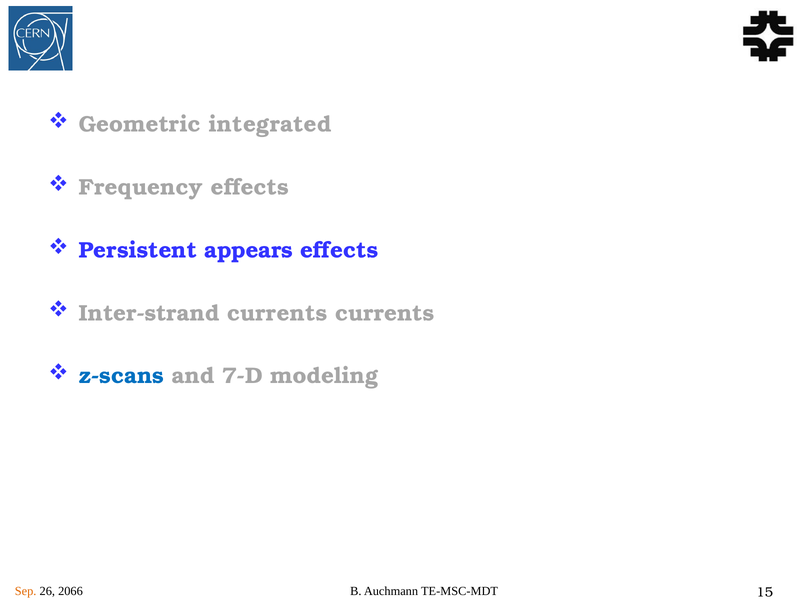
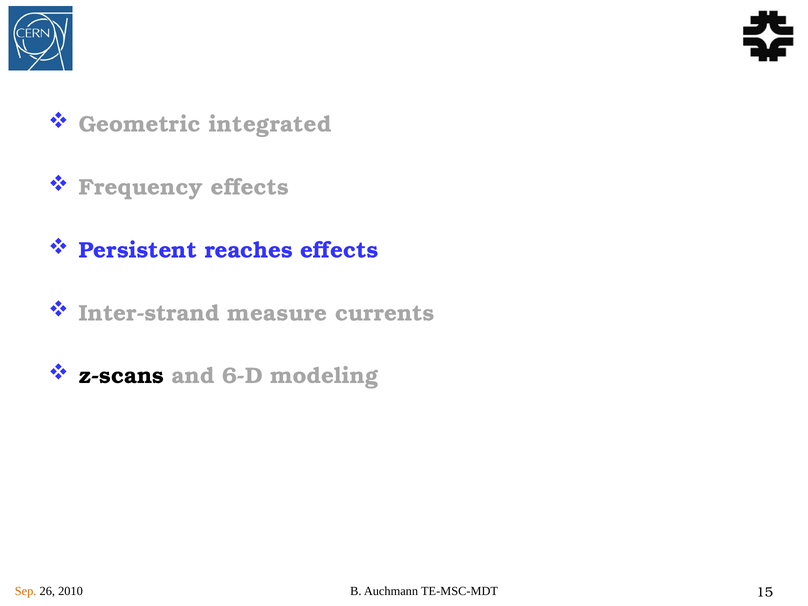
appears: appears -> reaches (249, 250)
Inter-strand currents: currents -> measure (277, 313)
z-scans colour: blue -> black (121, 376)
7-D: 7-D -> 6-D (242, 376)
2066: 2066 -> 2010 (70, 591)
